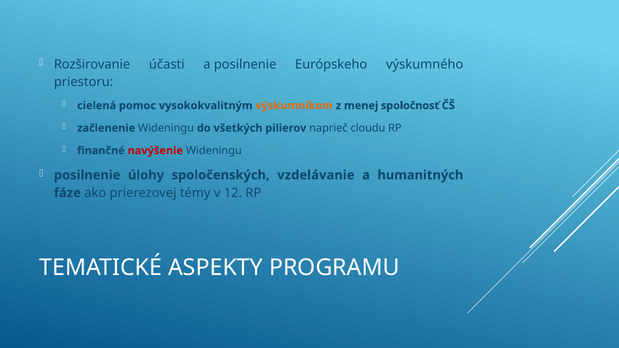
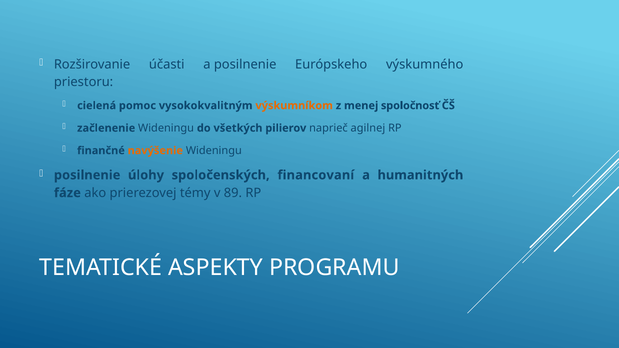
cloudu: cloudu -> agilnej (368, 128)
navýšenie colour: red -> orange (155, 151)
vzdelávanie: vzdelávanie -> financovaní (316, 175)
12: 12 -> 89 (233, 193)
